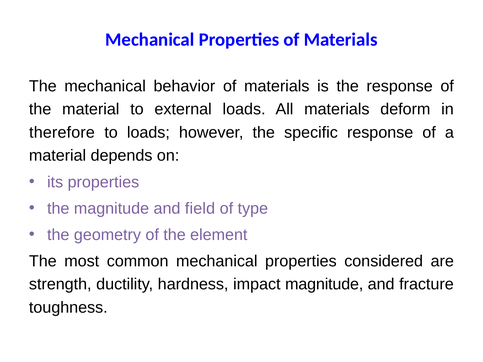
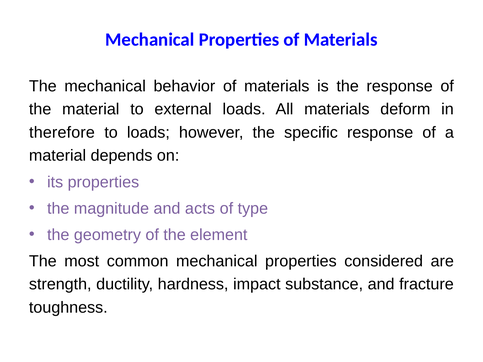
field: field -> acts (200, 209)
impact magnitude: magnitude -> substance (324, 285)
